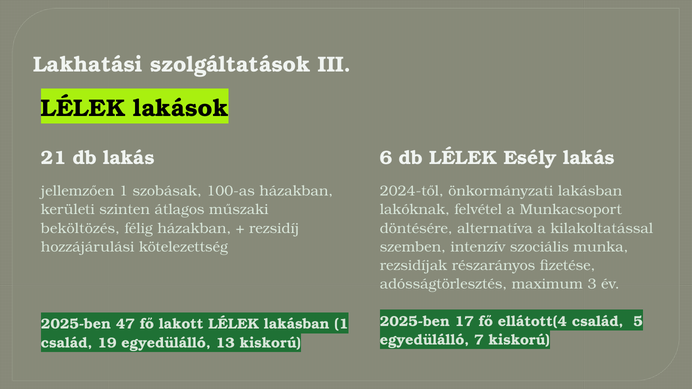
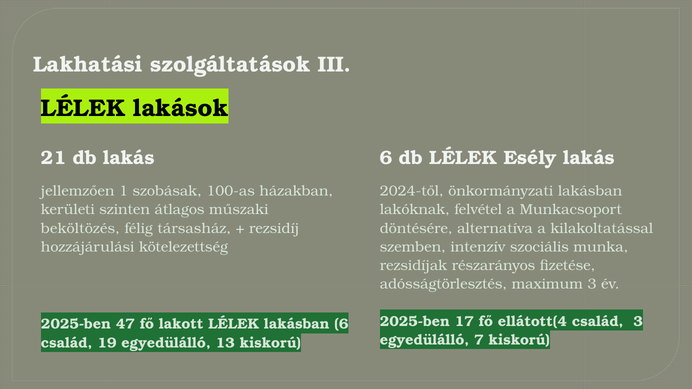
félig házakban: házakban -> társasház (194, 228)
család 5: 5 -> 3 (638, 322)
lakásban 1: 1 -> 6 (341, 324)
